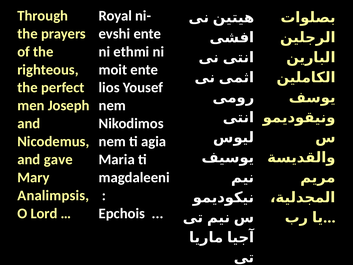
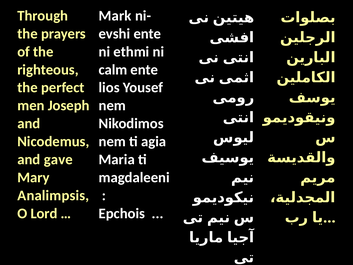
Royal: Royal -> Mark (115, 16)
moit: moit -> calm (113, 70)
